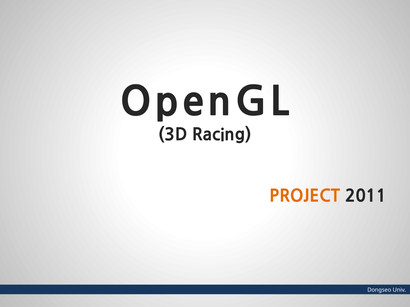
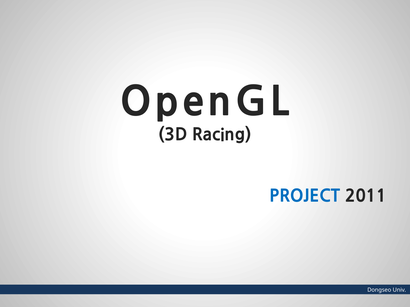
PROJECT colour: orange -> blue (305, 196)
